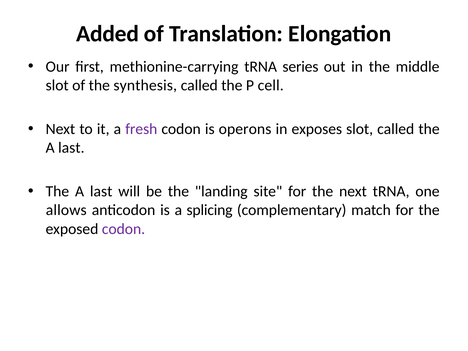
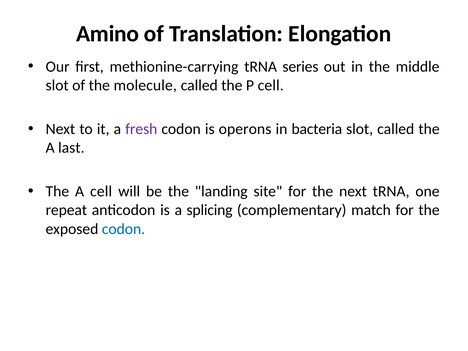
Added: Added -> Amino (108, 34)
synthesis: synthesis -> molecule (145, 85)
exposes: exposes -> bacteria (317, 129)
last: last -> cell (101, 191)
allows: allows -> repeat (66, 210)
codon colour: purple -> blue (123, 229)
